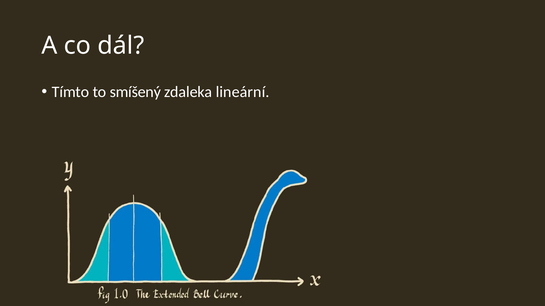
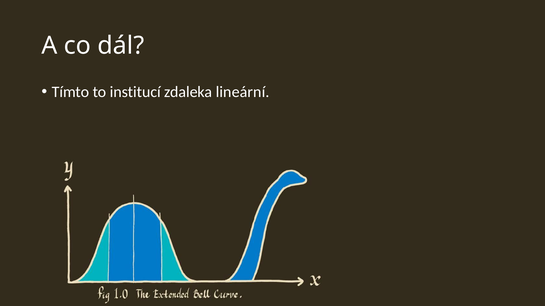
smíšený: smíšený -> institucí (135, 92)
